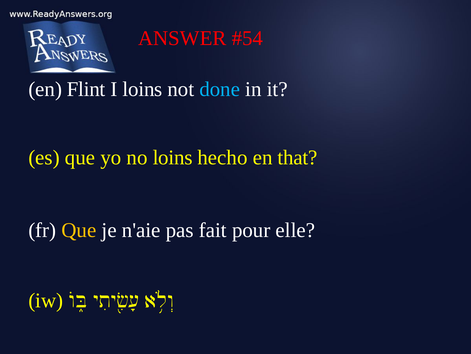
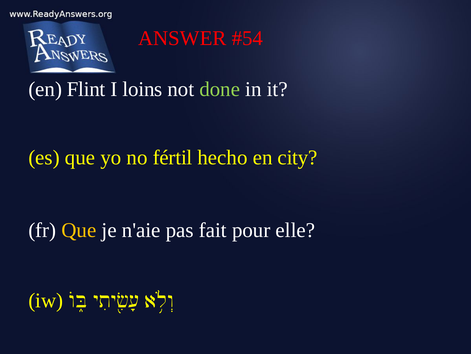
done colour: light blue -> light green (220, 89)
no loins: loins -> fértil (173, 157)
that: that -> city (298, 157)
